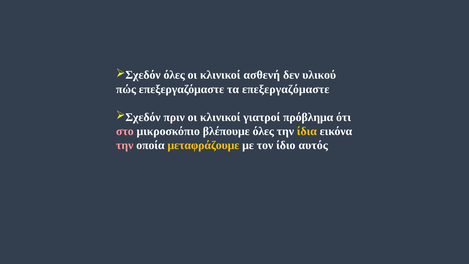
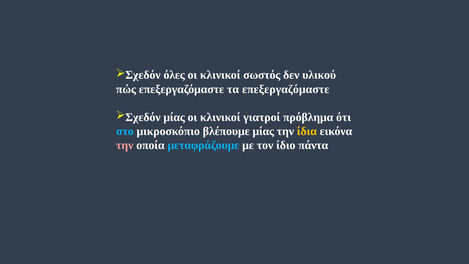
ασθενή: ασθενή -> σωστός (262, 75)
πριν: πριν -> μίας (174, 117)
στο colour: pink -> light blue (125, 131)
βλέπουμε όλες: όλες -> μίας (263, 131)
μεταφράζουμε colour: yellow -> light blue (203, 145)
αυτός: αυτός -> πάντα (313, 145)
